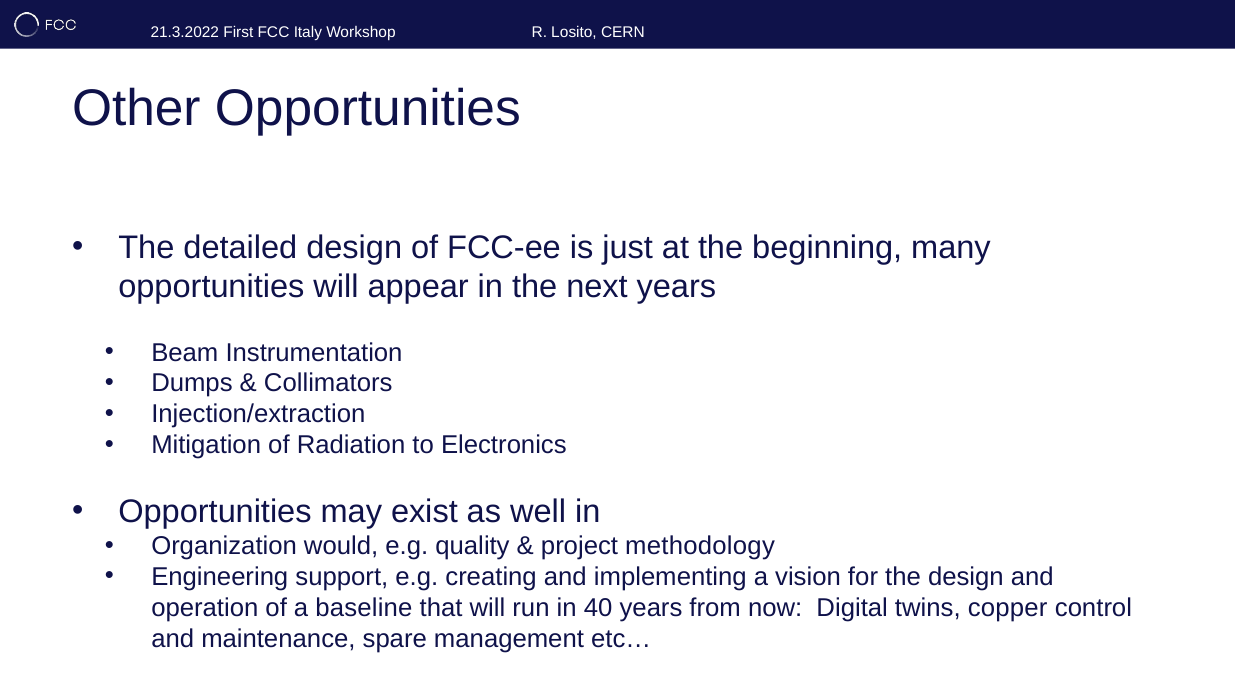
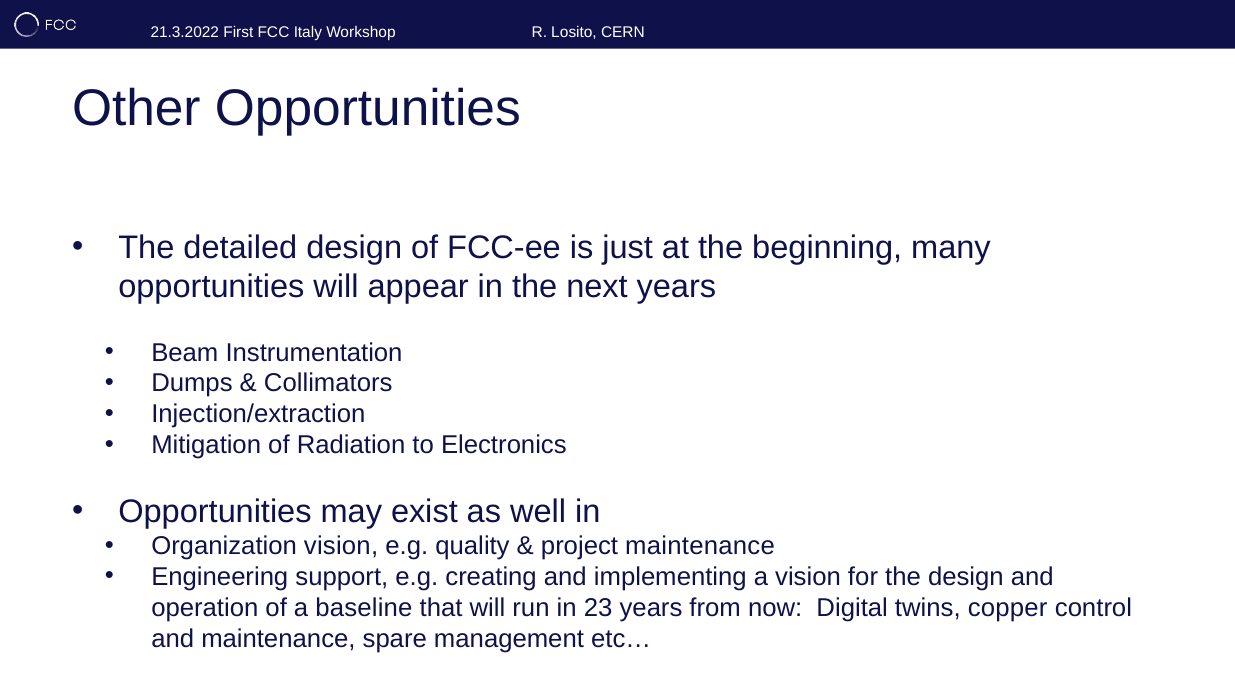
Organization would: would -> vision (341, 546)
project methodology: methodology -> maintenance (700, 546)
40: 40 -> 23 (598, 608)
